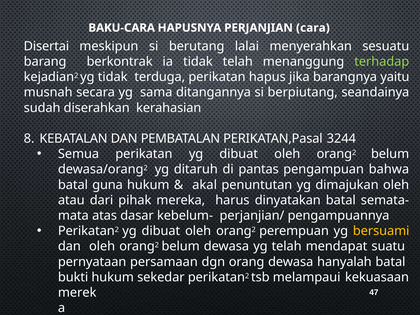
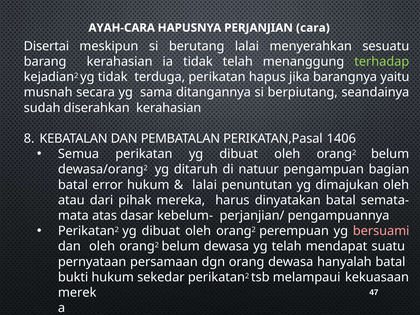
BAKU-CARA: BAKU-CARA -> AYAH-CARA (122, 28)
barang berkontrak: berkontrak -> kerahasian (120, 62)
3244: 3244 -> 1406 (341, 139)
pantas: pantas -> natuur (259, 169)
bahwa: bahwa -> bagian (389, 169)
guna: guna -> error (108, 185)
akal: akal -> lalai (205, 185)
bersuami colour: yellow -> pink (381, 231)
